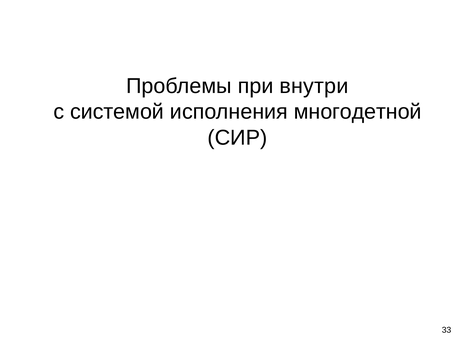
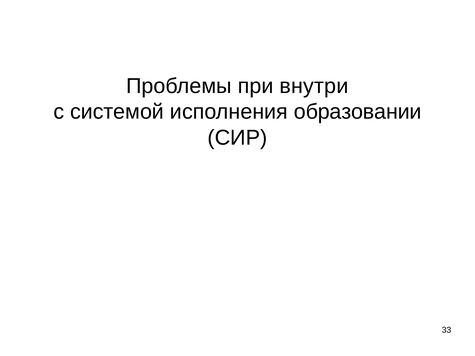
многодетной: многодетной -> образовании (358, 112)
